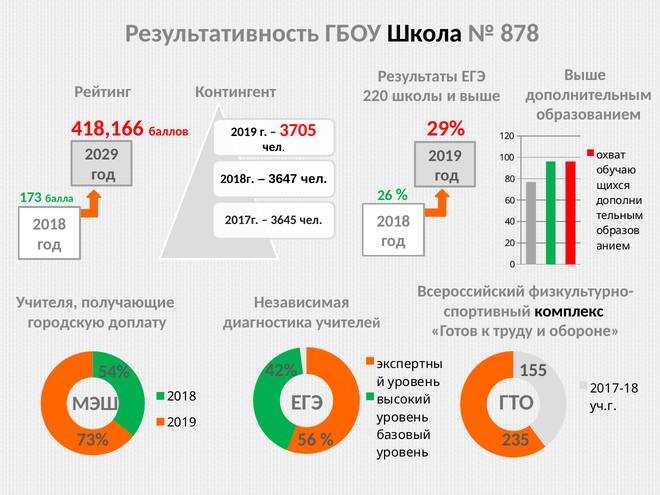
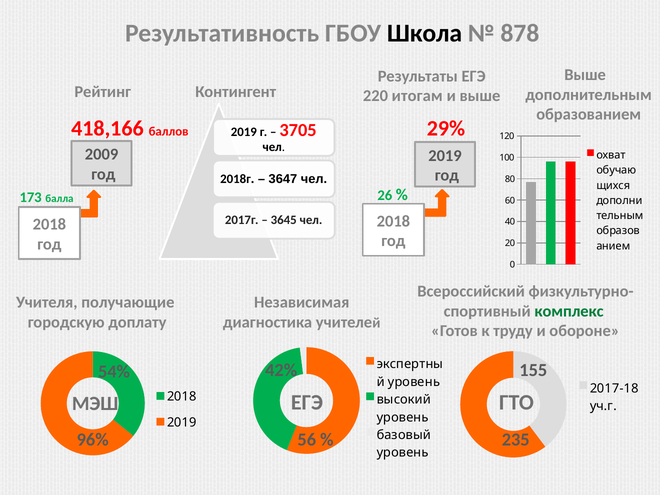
школы: школы -> итогам (417, 96)
2029: 2029 -> 2009 (102, 155)
комплекс colour: black -> green (569, 311)
73%: 73% -> 96% (93, 440)
